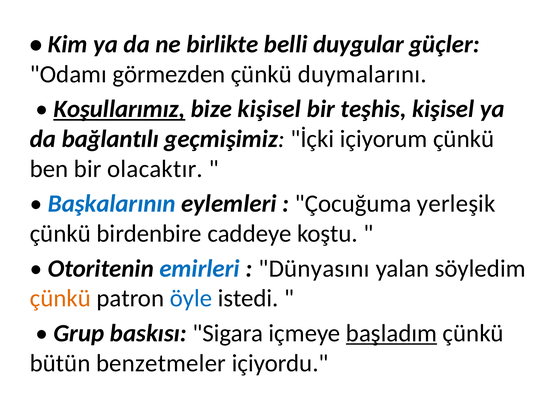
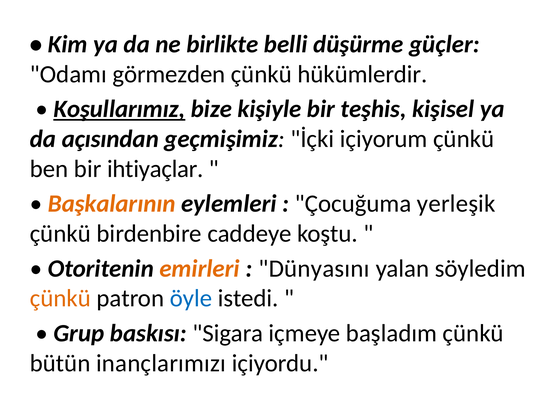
duygular: duygular -> düşürme (358, 44)
duymalarını: duymalarını -> hükümlerdir (362, 74)
bize kişisel: kişisel -> kişiyle (269, 109)
bağlantılı: bağlantılı -> açısından (110, 139)
olacaktır: olacaktır -> ihtiyaçlar (155, 169)
Başkalarının colour: blue -> orange (112, 204)
emirleri colour: blue -> orange (200, 269)
başladım underline: present -> none (391, 333)
benzetmeler: benzetmeler -> inançlarımızı (161, 363)
